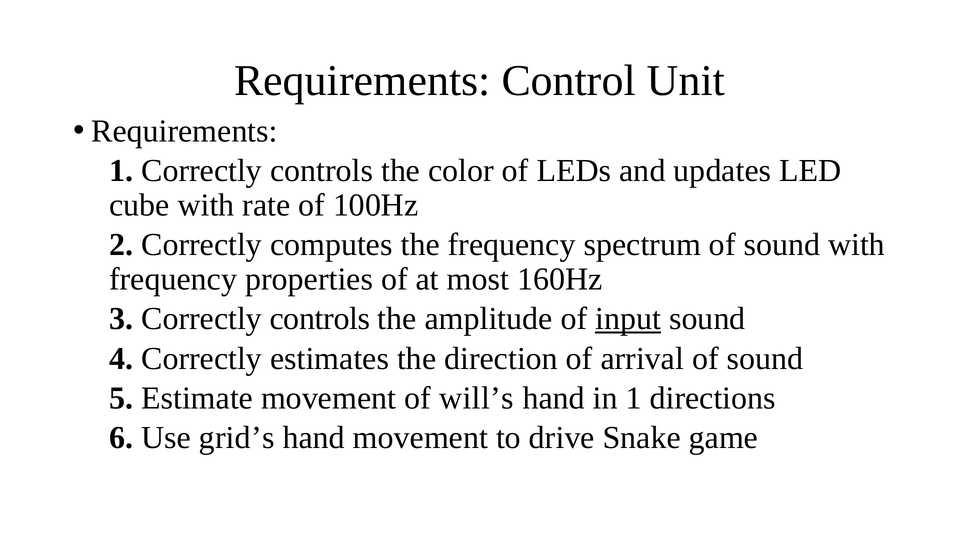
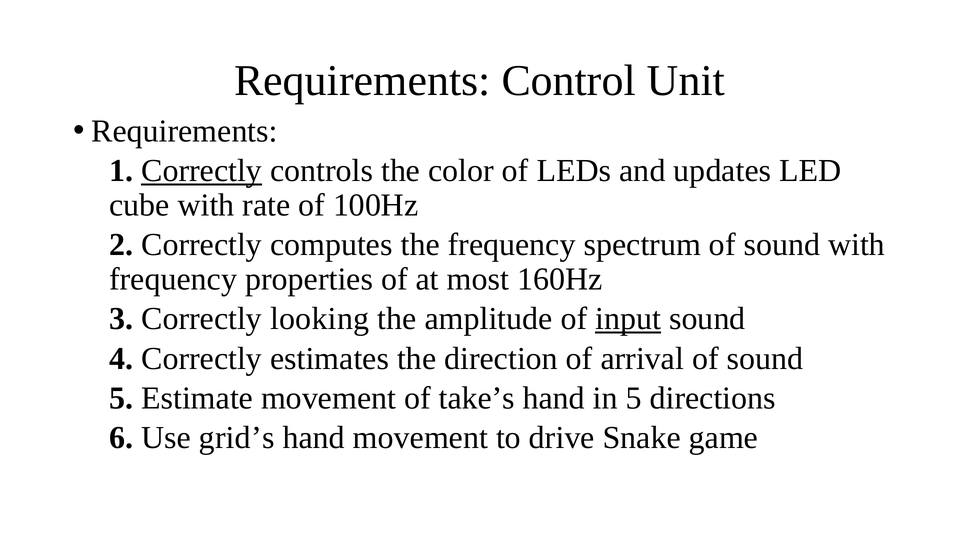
Correctly underline: none -> present (202, 171)
3 Correctly controls: controls -> looking (320, 319)
will’s: will’s -> take’s (477, 398)
in 1: 1 -> 5 (634, 398)
